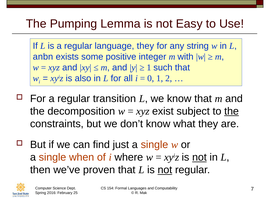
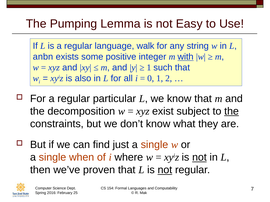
language they: they -> walk (146, 46)
with underline: none -> present (186, 57)
transition: transition -> particular (114, 99)
